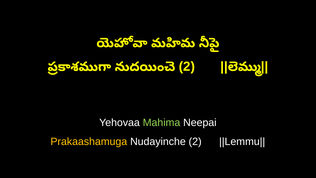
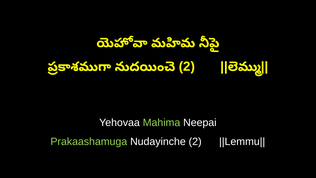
Prakaashamuga colour: yellow -> light green (89, 141)
